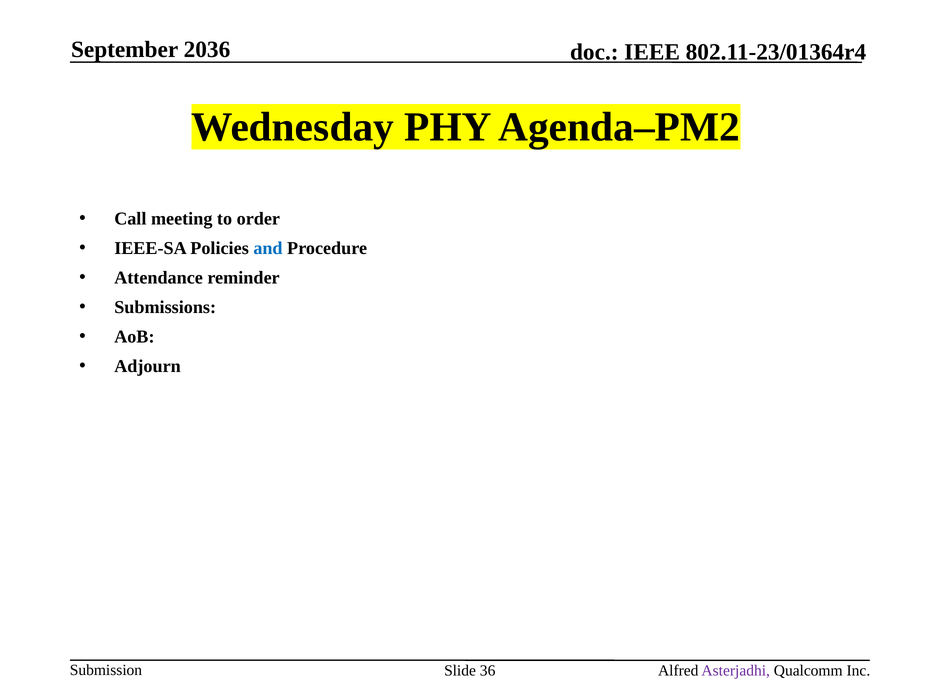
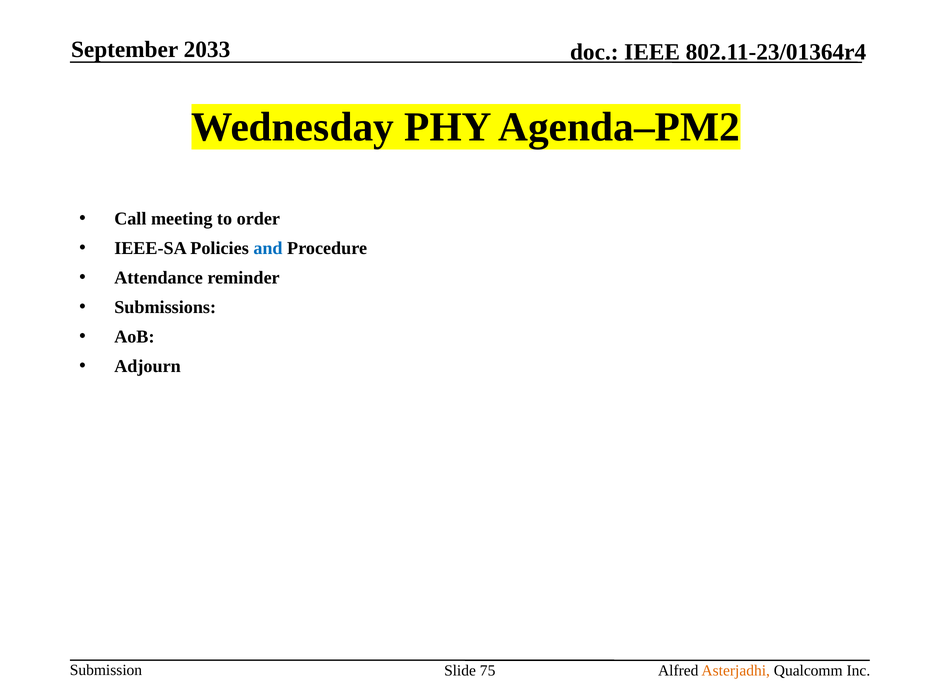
2036: 2036 -> 2033 (207, 49)
36: 36 -> 75 (488, 670)
Asterjadhi colour: purple -> orange (736, 670)
